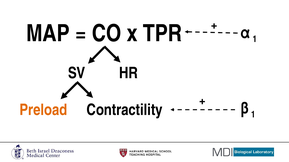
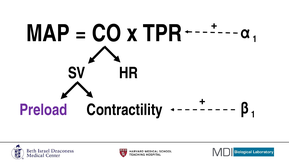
Preload colour: orange -> purple (43, 110)
